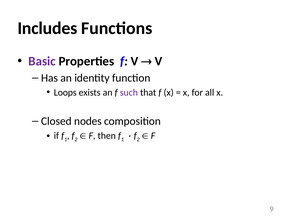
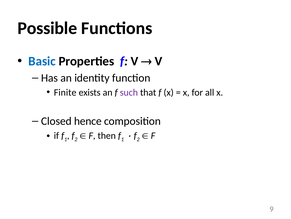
Includes: Includes -> Possible (47, 28)
Basic colour: purple -> blue (42, 61)
Loops: Loops -> Finite (65, 92)
nodes: nodes -> hence (88, 121)
